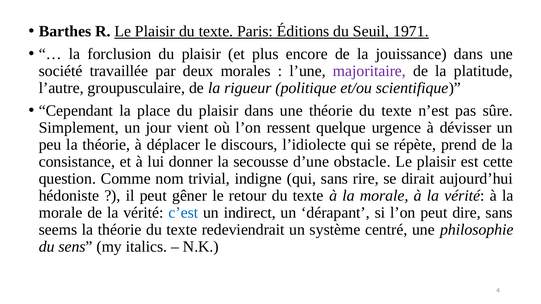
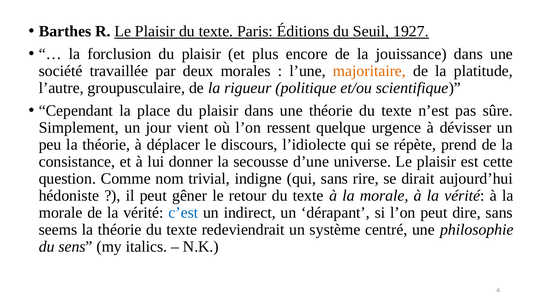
1971: 1971 -> 1927 (411, 31)
majoritaire colour: purple -> orange (369, 71)
obstacle: obstacle -> universe (362, 162)
